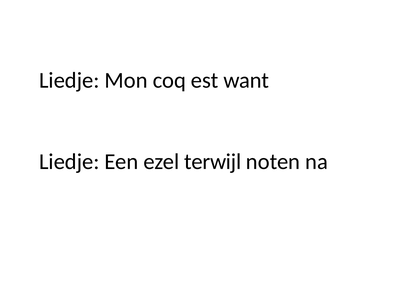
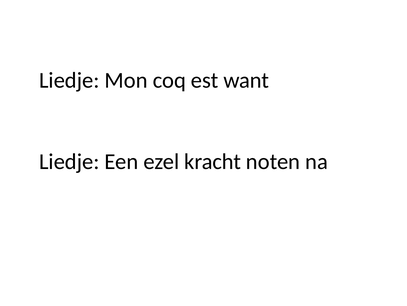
terwijl: terwijl -> kracht (213, 161)
